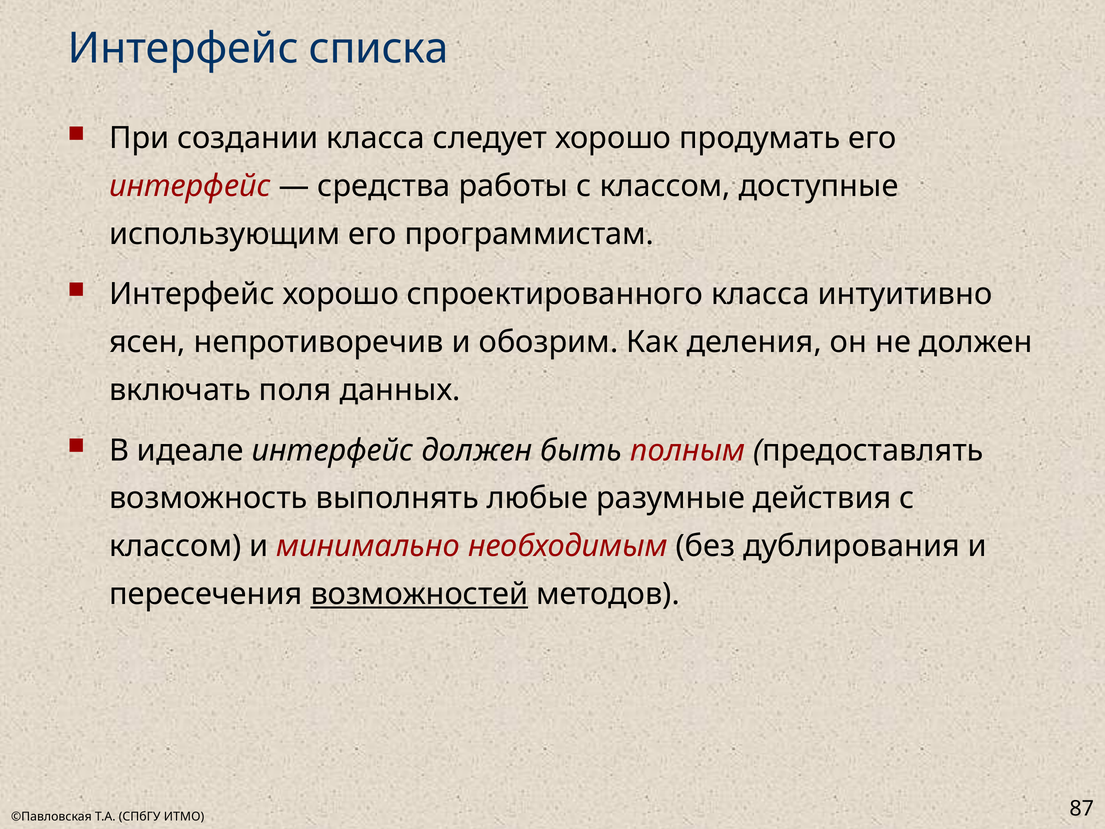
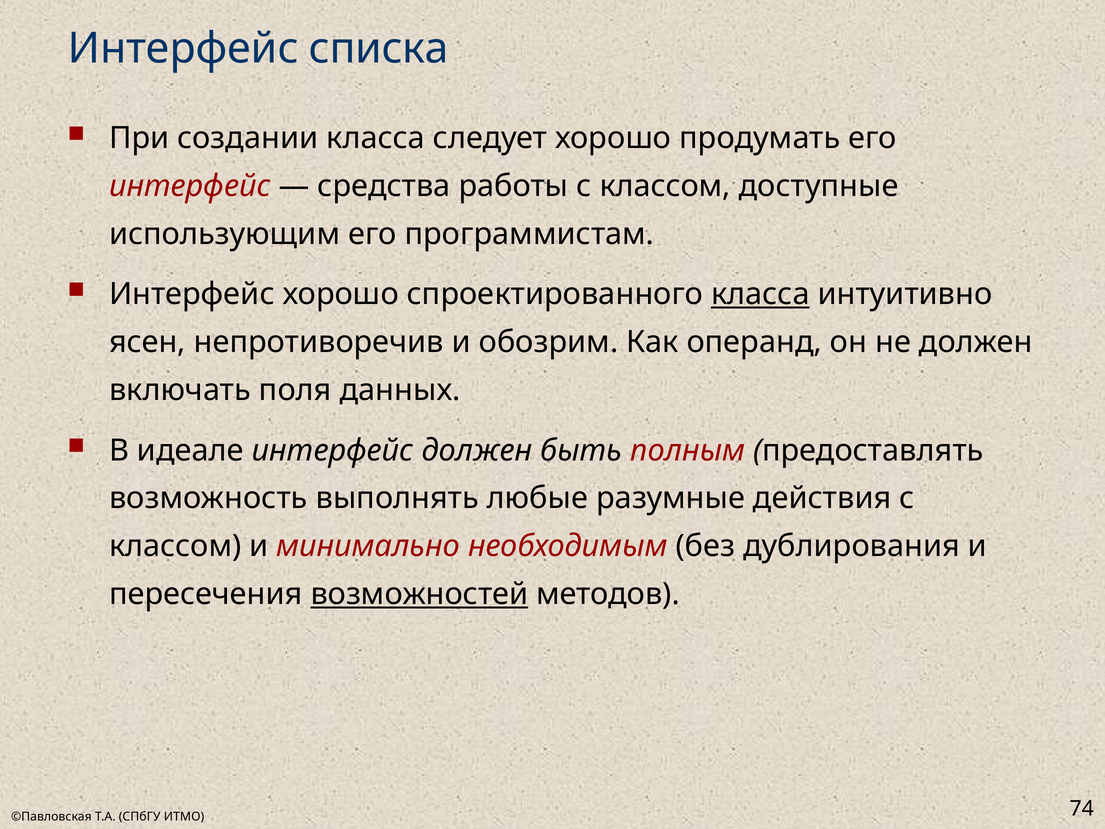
класса underline: none -> present (760, 294)
деления: деления -> операнд (754, 342)
87: 87 -> 74 (1082, 808)
